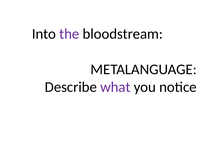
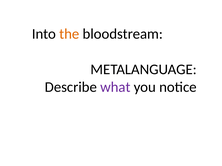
the colour: purple -> orange (69, 34)
